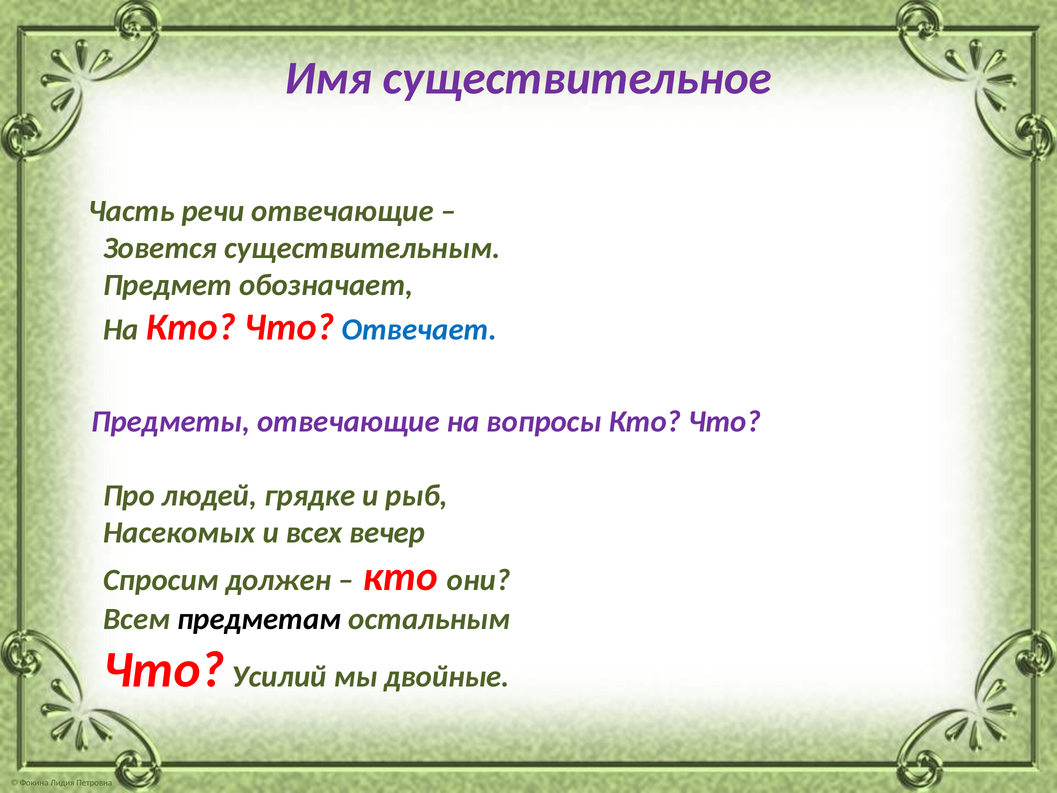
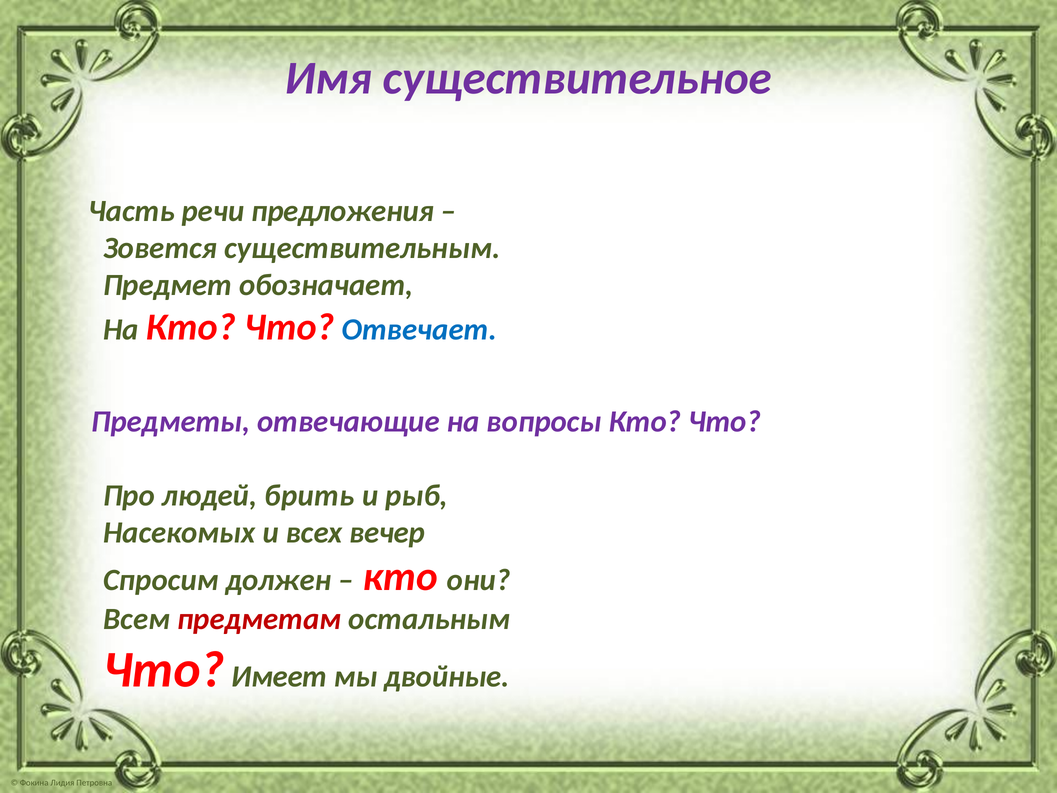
речи отвечающие: отвечающие -> предложения (343, 211)
грядке: грядке -> брить (309, 495)
предметам colour: black -> red (259, 619)
Усилий: Усилий -> Имеет (279, 676)
